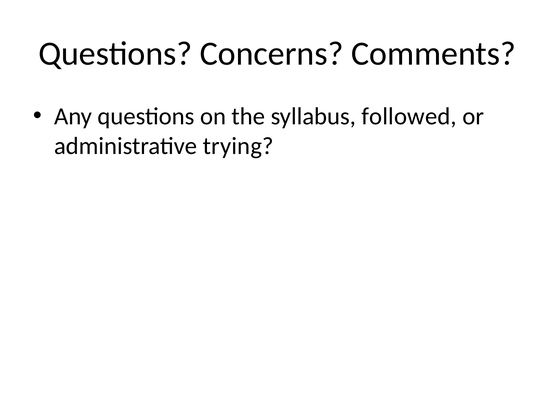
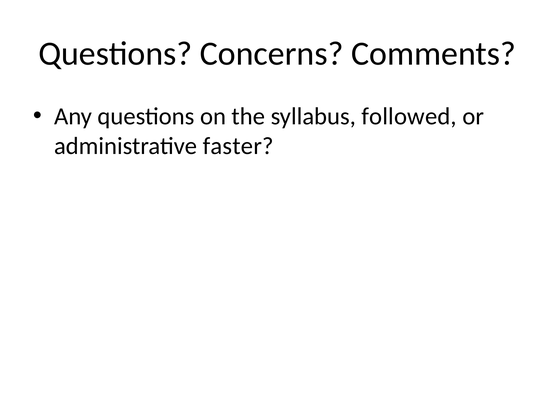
trying: trying -> faster (238, 146)
